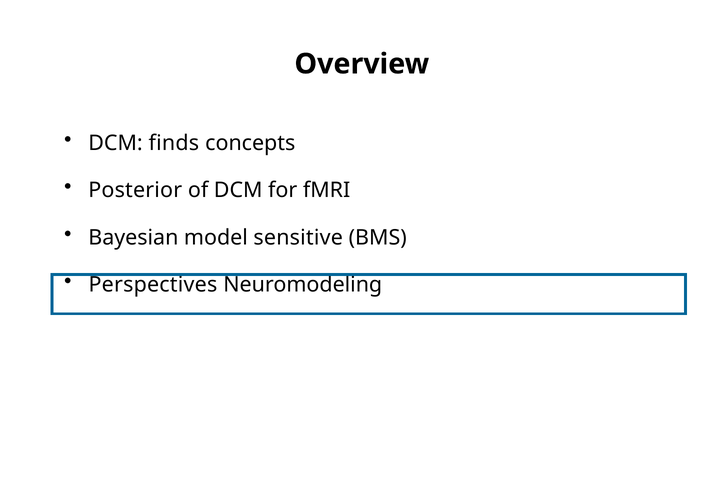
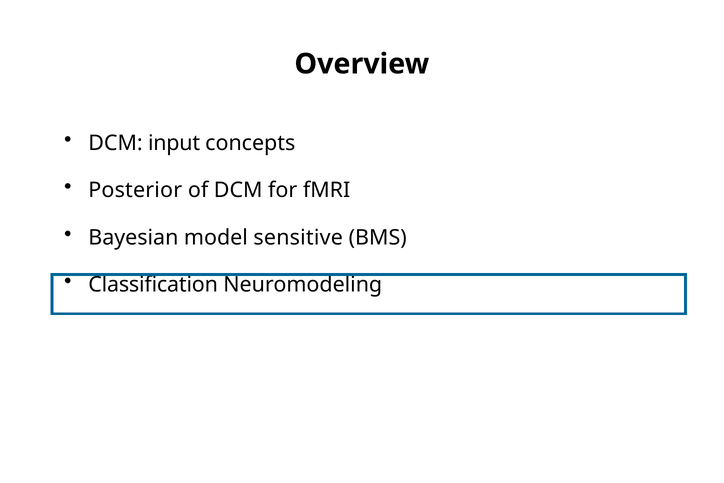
finds: finds -> input (174, 143)
Perspectives: Perspectives -> Classification (153, 284)
